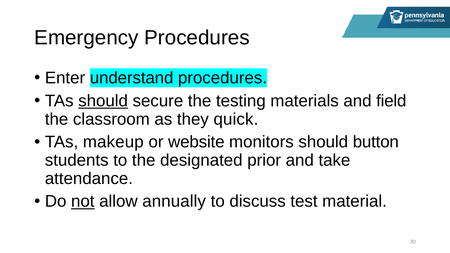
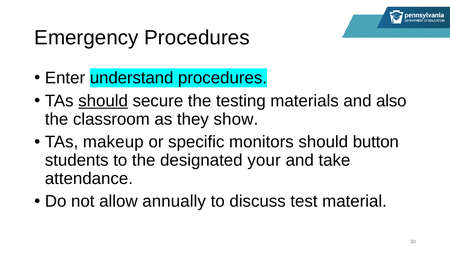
field: field -> also (391, 101)
quick: quick -> show (236, 119)
website: website -> specific (196, 142)
prior: prior -> your (264, 160)
not underline: present -> none (83, 202)
